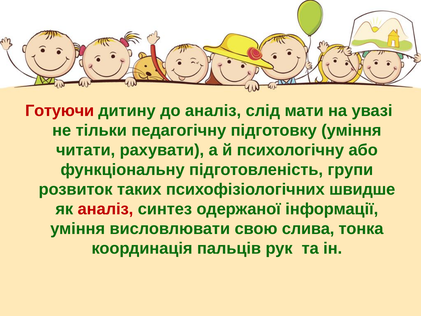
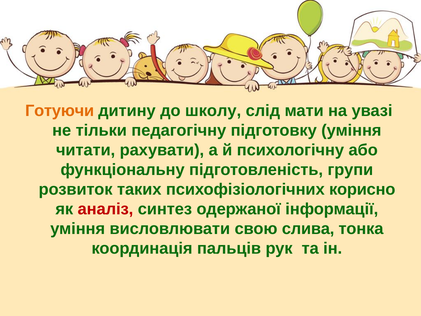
Готуючи colour: red -> orange (60, 111)
до аналіз: аналіз -> школу (213, 111)
швидше: швидше -> корисно (362, 189)
